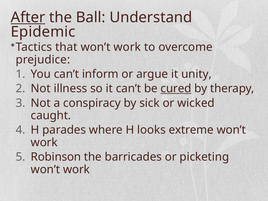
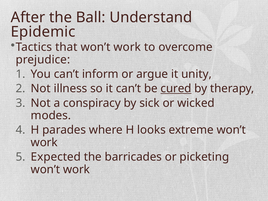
After underline: present -> none (28, 17)
caught: caught -> modes (51, 116)
Robinson: Robinson -> Expected (56, 157)
